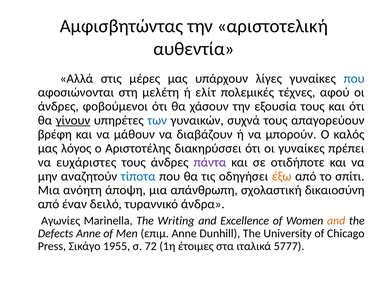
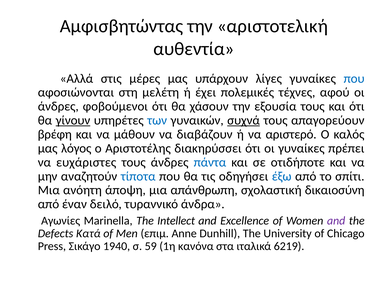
ελίτ: ελίτ -> έχει (206, 92)
συχνά underline: none -> present (244, 120)
μπορούν: μπορούν -> αριστερό (291, 134)
πάντα colour: purple -> blue (210, 162)
έξω colour: orange -> blue (282, 176)
Writing: Writing -> Intellect (176, 221)
and colour: orange -> purple (336, 221)
Defects Anne: Anne -> Κατά (88, 233)
1955: 1955 -> 1940 (117, 246)
72: 72 -> 59 (151, 246)
έτοιμες: έτοιμες -> κανόνα (196, 246)
5777: 5777 -> 6219 (289, 246)
